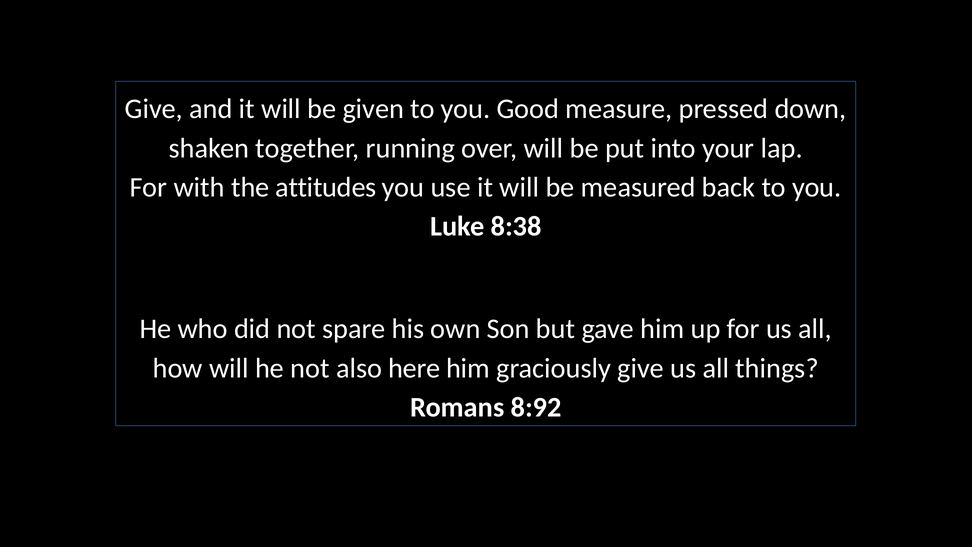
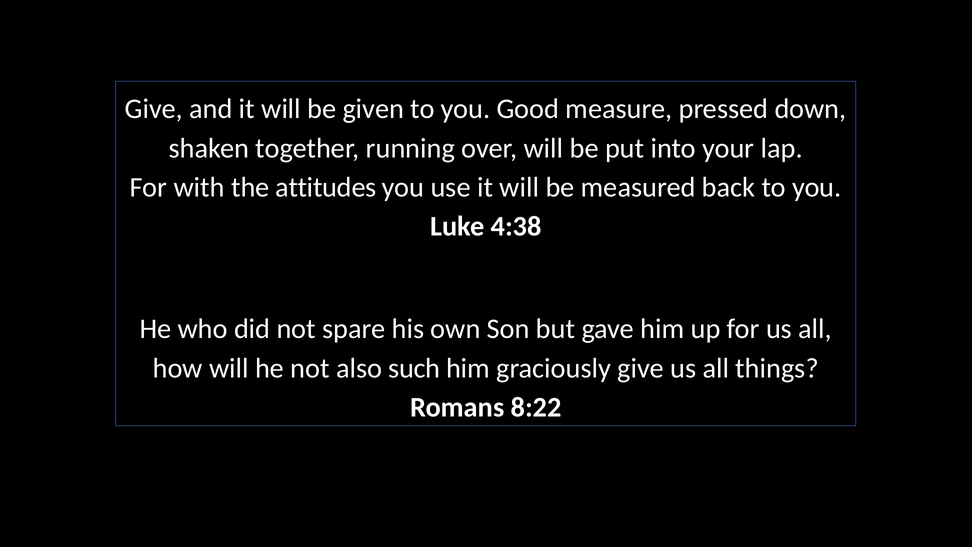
8:38: 8:38 -> 4:38 (516, 226)
here: here -> such (414, 368)
8:92: 8:92 -> 8:22 (536, 407)
